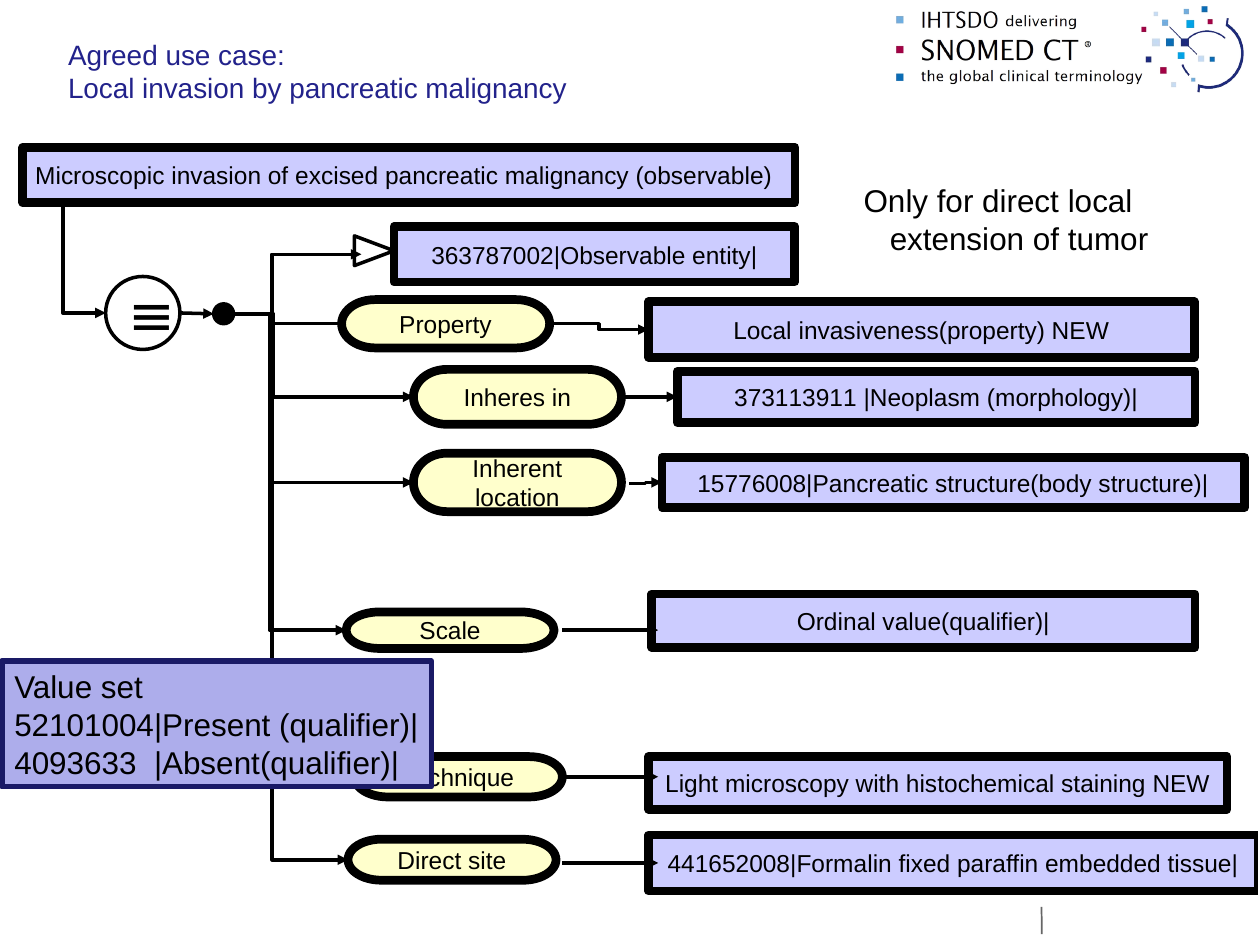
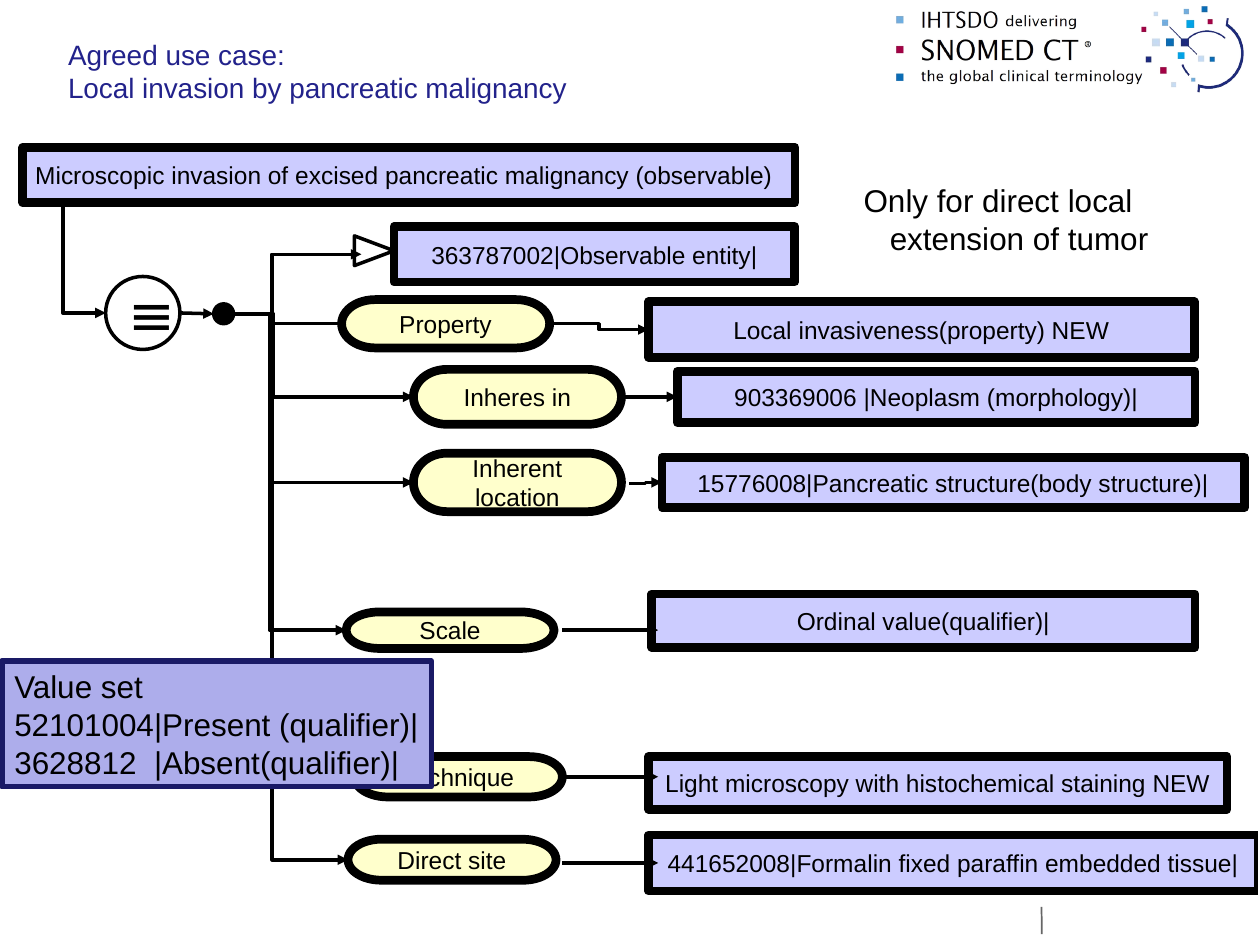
373113911: 373113911 -> 903369006 (795, 398)
4093633: 4093633 -> 3628812 (75, 763)
